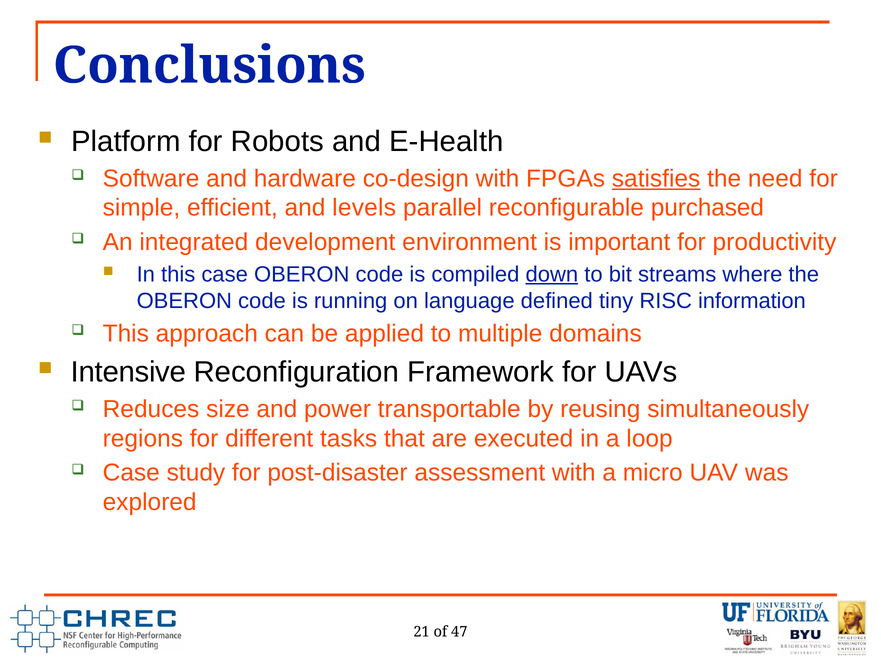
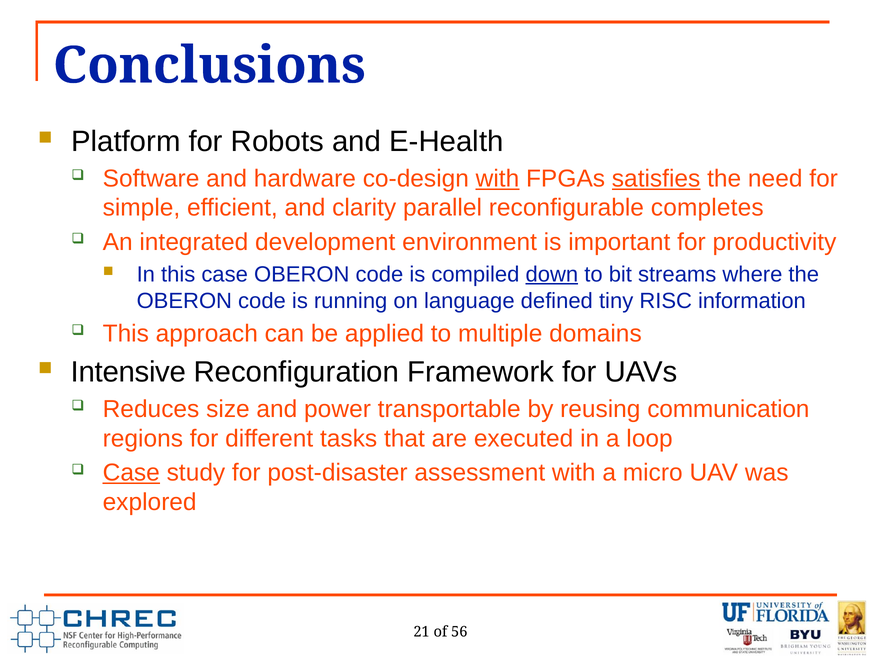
with underline: none -> present (497, 178)
levels: levels -> clarity (364, 208)
purchased: purchased -> completes (707, 208)
simultaneously: simultaneously -> communication (728, 409)
Case underline: none -> present (131, 473)
47: 47 -> 56 (459, 631)
